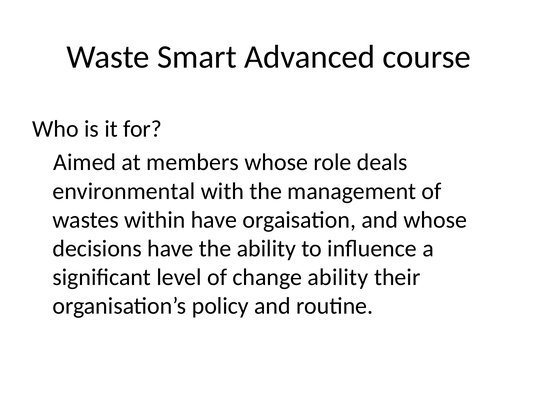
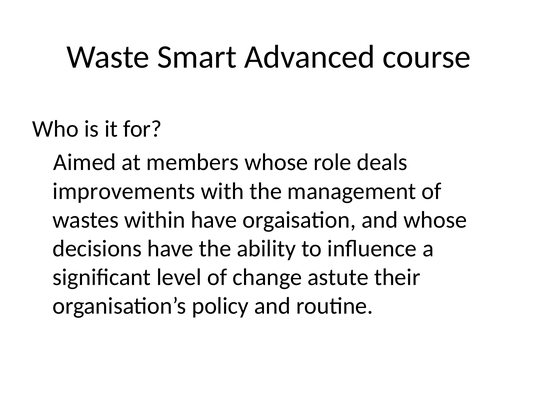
environmental: environmental -> improvements (124, 191)
change ability: ability -> astute (338, 277)
